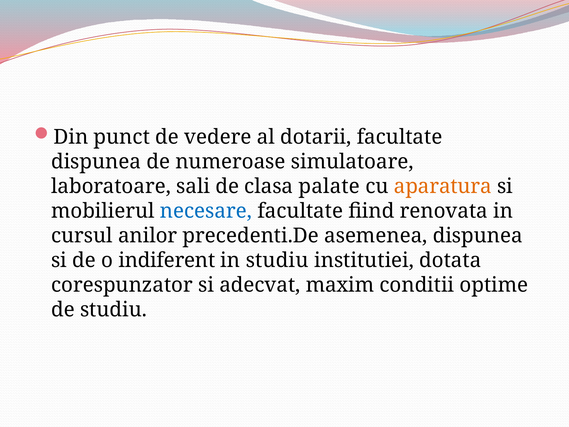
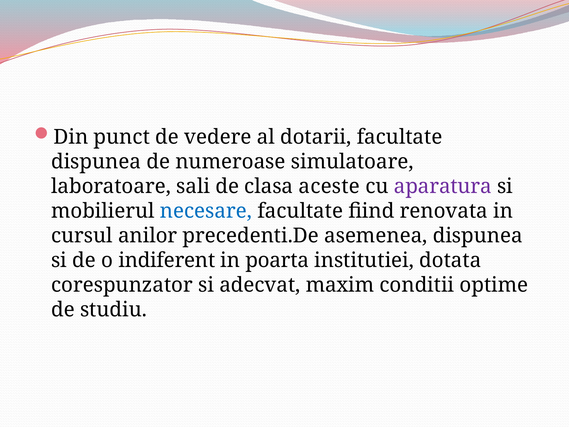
palate: palate -> aceste (329, 186)
aparatura colour: orange -> purple (443, 186)
in studiu: studiu -> poarta (277, 260)
